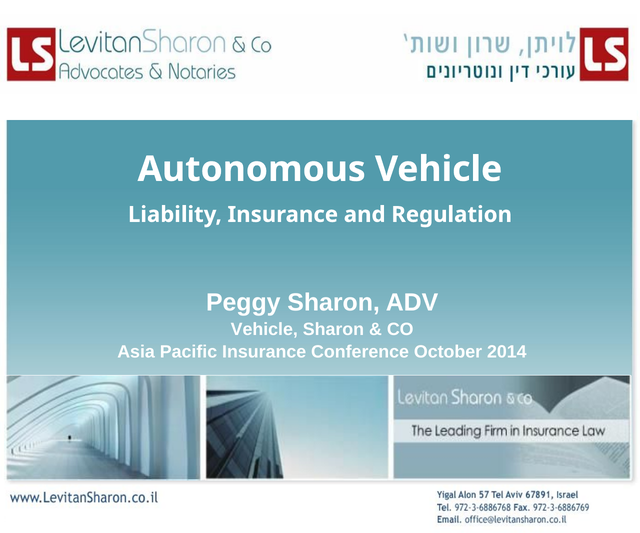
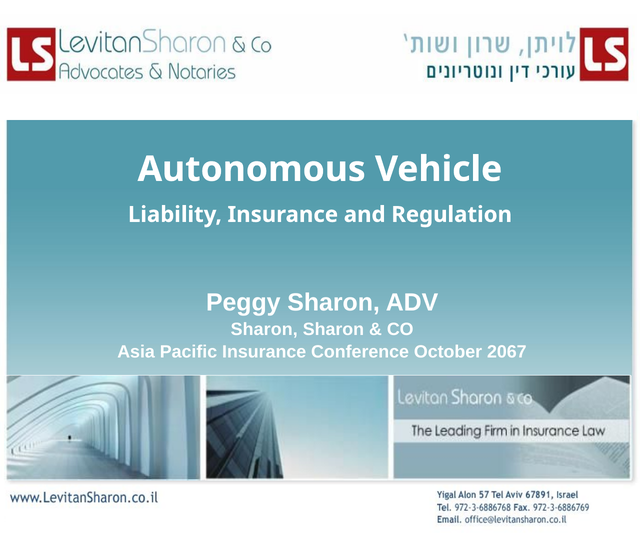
Vehicle: Vehicle -> Sharon (264, 330)
2014: 2014 -> 2067 (507, 352)
